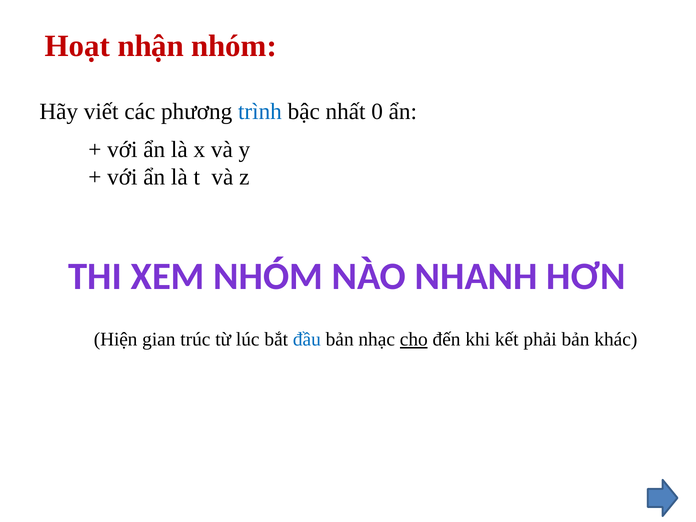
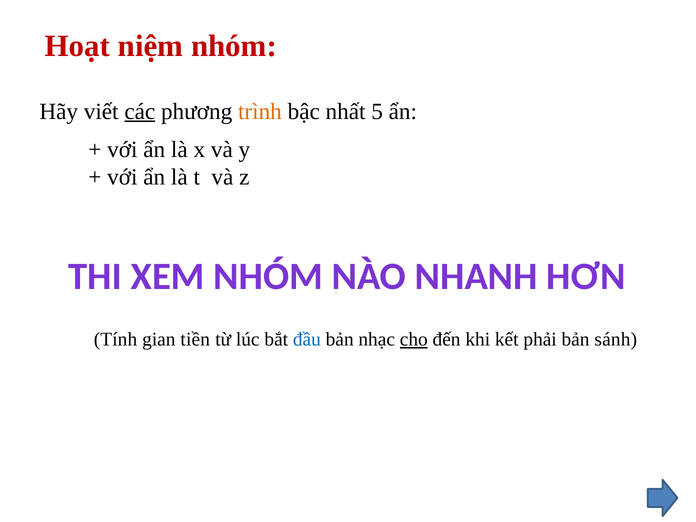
nhận: nhận -> niệm (151, 46)
các underline: none -> present (140, 111)
trình colour: blue -> orange (260, 111)
0: 0 -> 5 (377, 111)
Hiện: Hiện -> Tính (116, 339)
trúc: trúc -> tiền (195, 339)
khác: khác -> sánh (616, 339)
